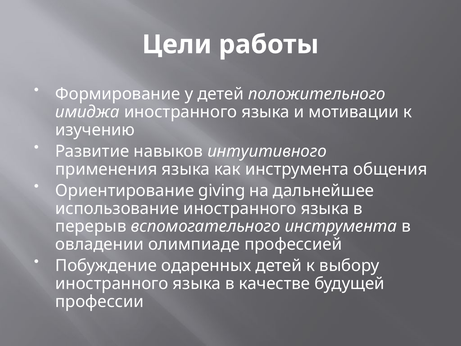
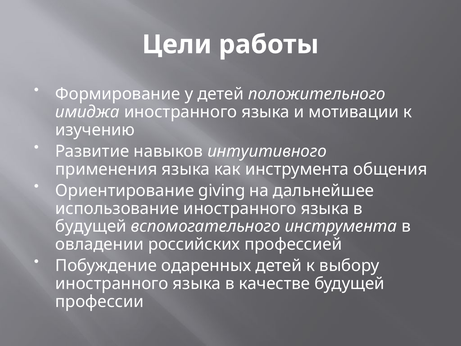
перерыв: перерыв -> будущей (91, 226)
олимпиаде: олимпиаде -> российских (194, 244)
